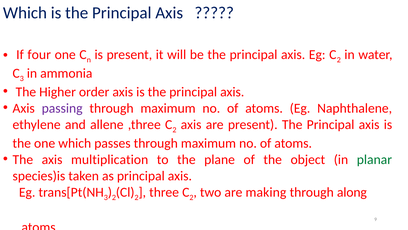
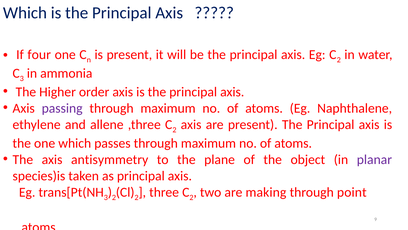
multiplication: multiplication -> antisymmetry (110, 159)
planar colour: green -> purple (374, 159)
along: along -> point (352, 192)
